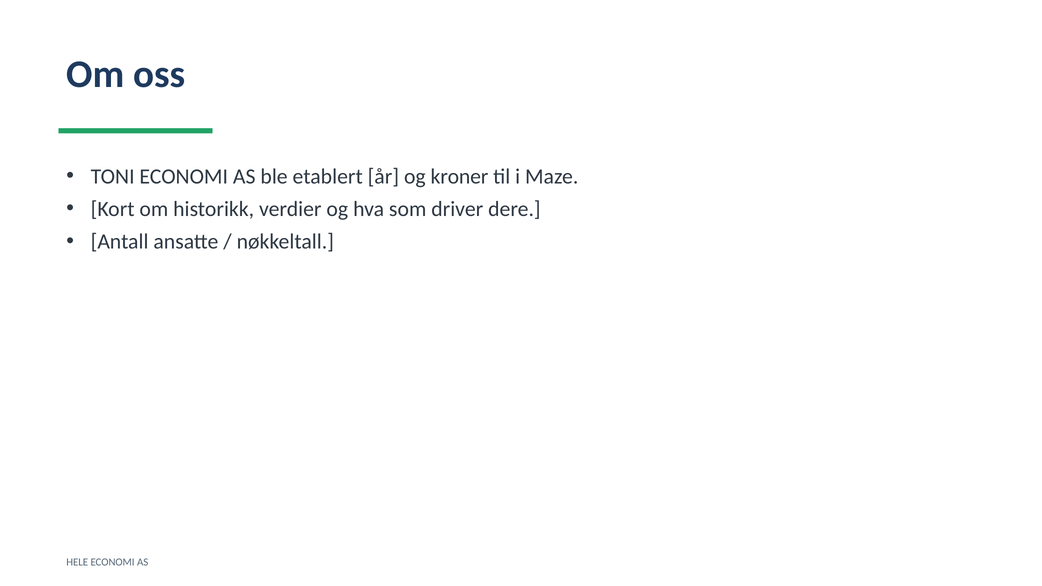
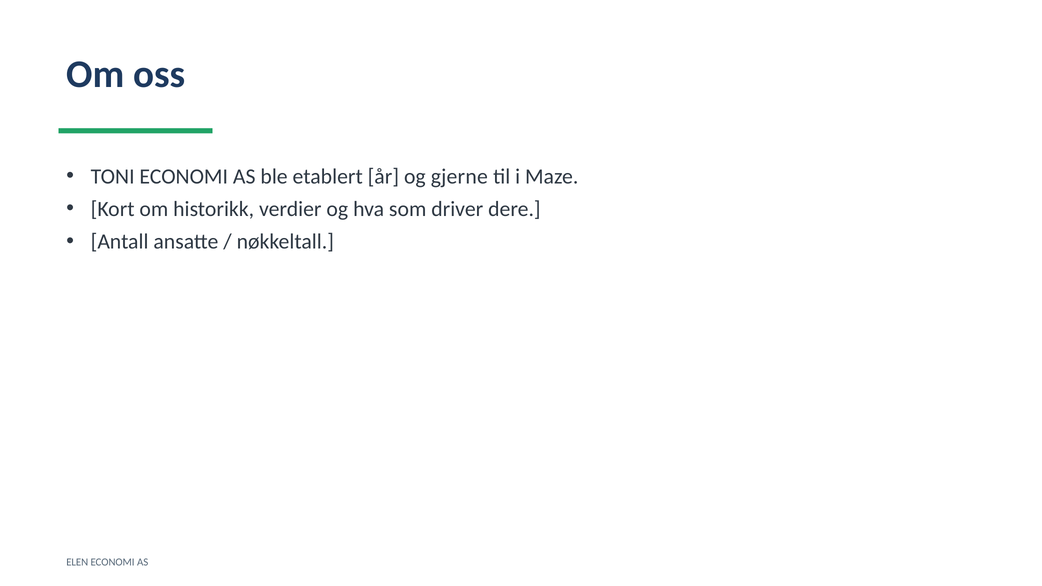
kroner: kroner -> gjerne (459, 176)
HELE: HELE -> ELEN (77, 562)
